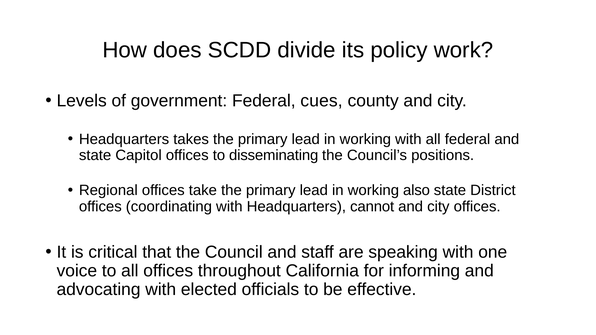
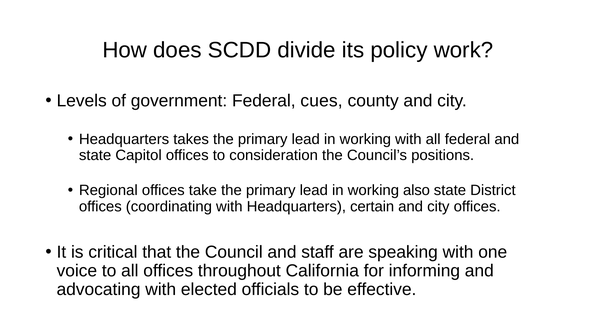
disseminating: disseminating -> consideration (274, 155)
cannot: cannot -> certain (372, 207)
